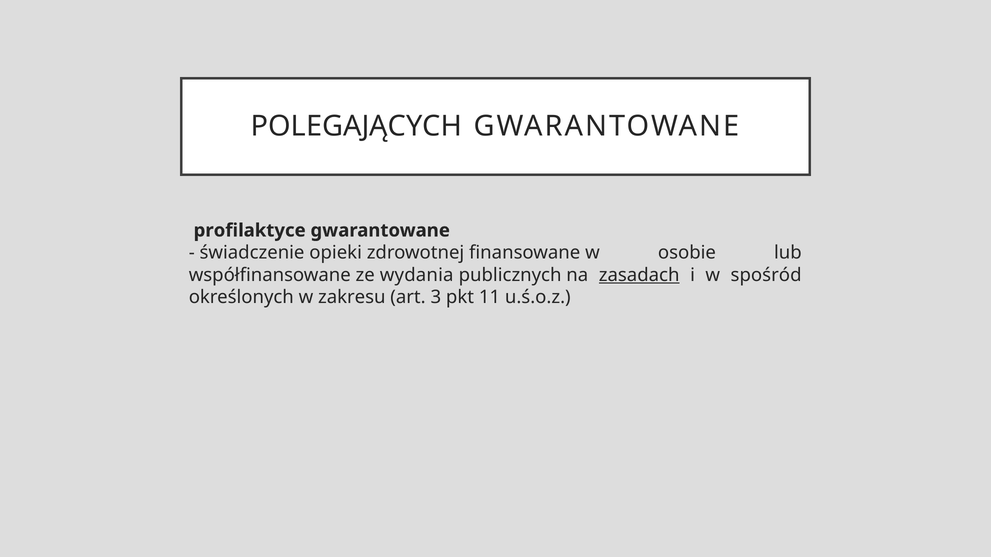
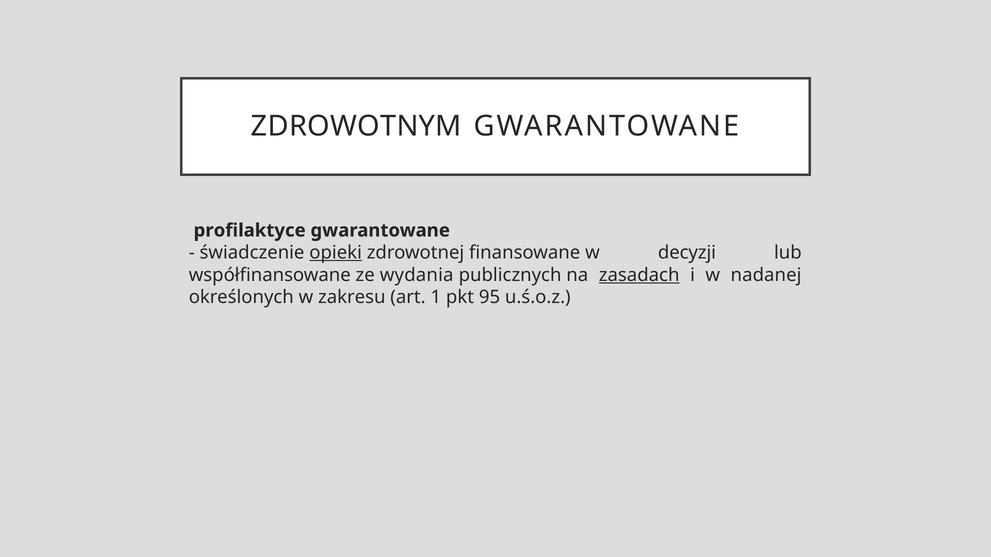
POLEGAJĄCYCH: POLEGAJĄCYCH -> ZDROWOTNYM (356, 127)
opieki underline: none -> present (336, 253)
osobie: osobie -> decyzji (687, 253)
spośród: spośród -> nadanej (766, 275)
3: 3 -> 1 (436, 297)
11: 11 -> 95 (490, 297)
